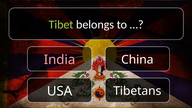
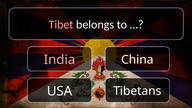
Tibet colour: light green -> pink (61, 25)
